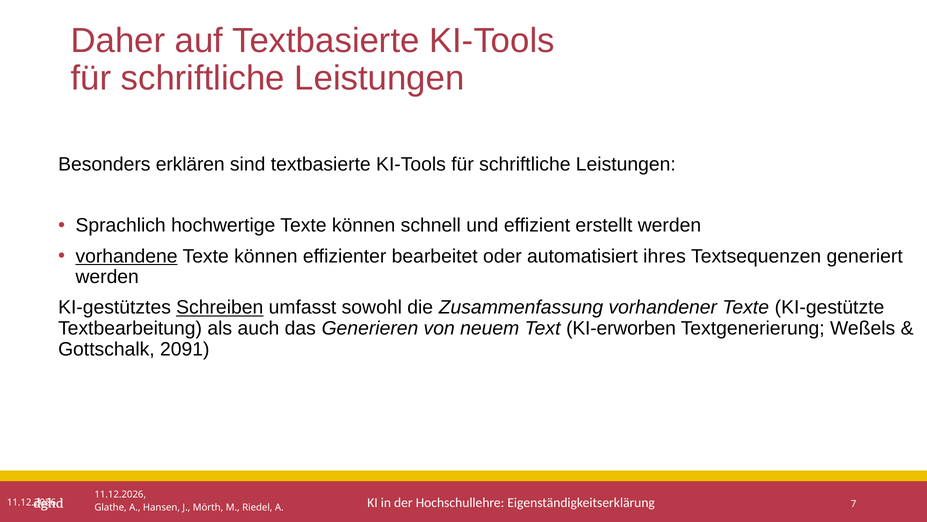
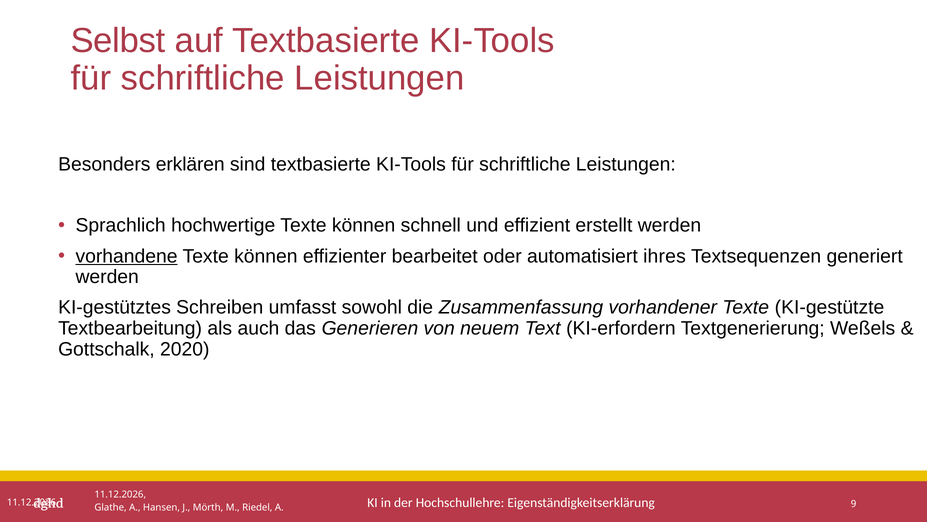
Daher: Daher -> Selbst (118, 41)
Schreiben underline: present -> none (220, 307)
KI-erworben: KI-erworben -> KI-erfordern (621, 328)
2091: 2091 -> 2020 (185, 349)
7: 7 -> 9 (854, 503)
